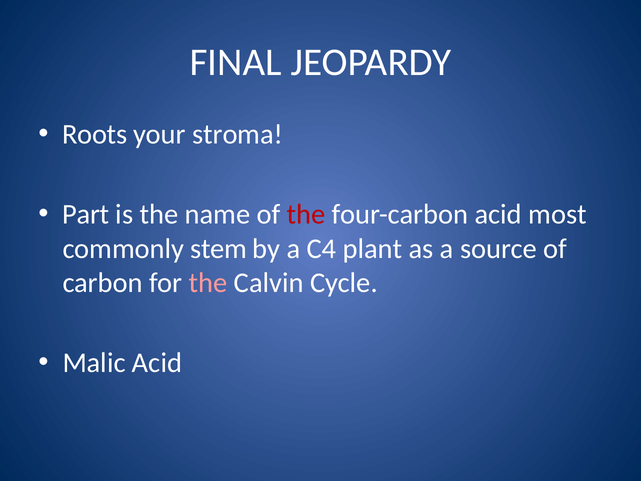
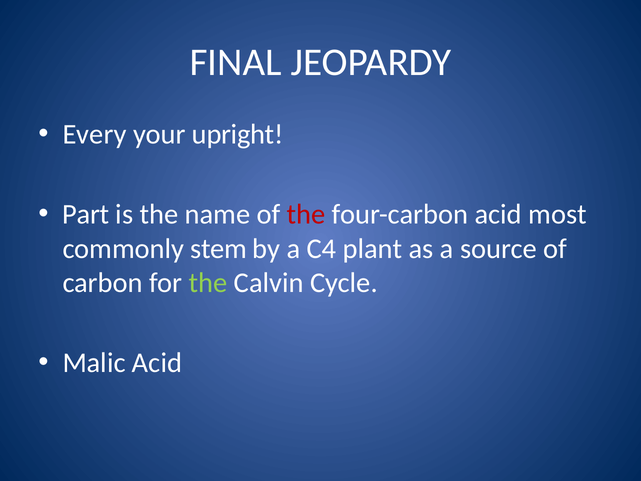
Roots: Roots -> Every (95, 134)
stroma: stroma -> upright (238, 134)
the colour: pink -> light green (208, 283)
